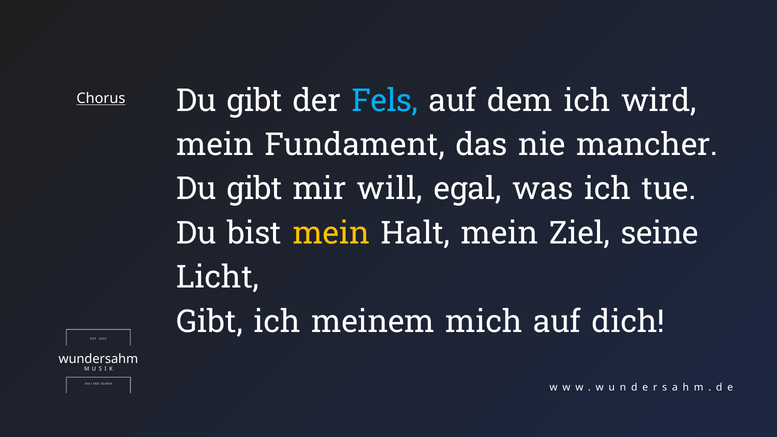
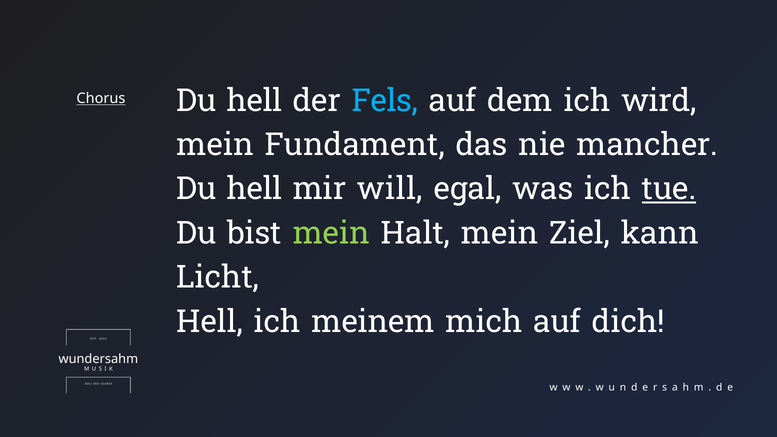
gibt: gibt -> hell (255, 101)
gibt: gibt -> hell (255, 189)
tue underline: none -> present (669, 189)
mein colour: yellow -> light green (331, 233)
seine: seine -> kann (660, 233)
Gibt: Gibt -> Hell (210, 322)
